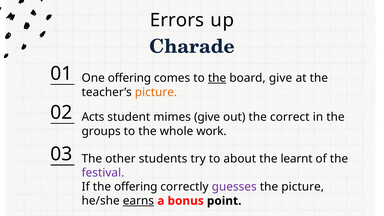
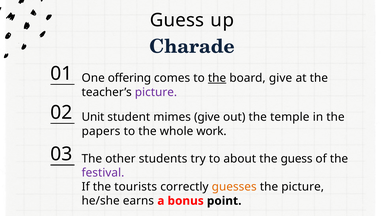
Errors: Errors -> Guess (177, 20)
picture colour: orange -> purple (156, 92)
Acts: Acts -> Unit (93, 117)
correct: correct -> temple (290, 117)
groups: groups -> papers (101, 131)
the learnt: learnt -> guess (297, 159)
the offering: offering -> tourists (136, 187)
guesses colour: purple -> orange (234, 187)
earns underline: present -> none (138, 201)
